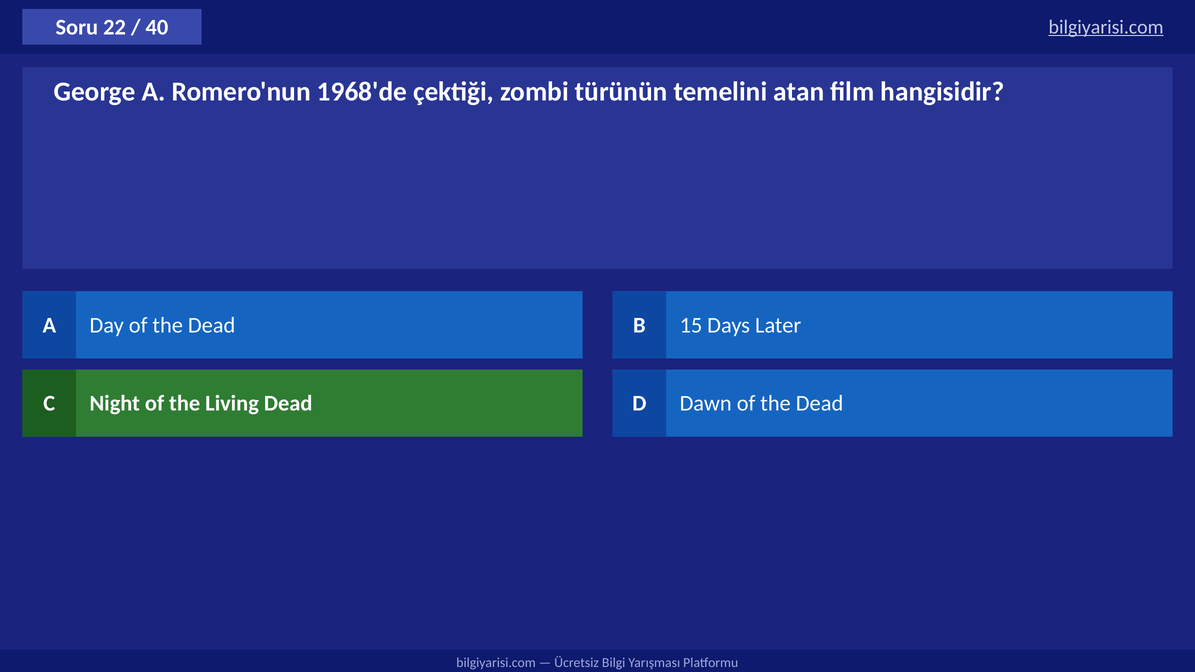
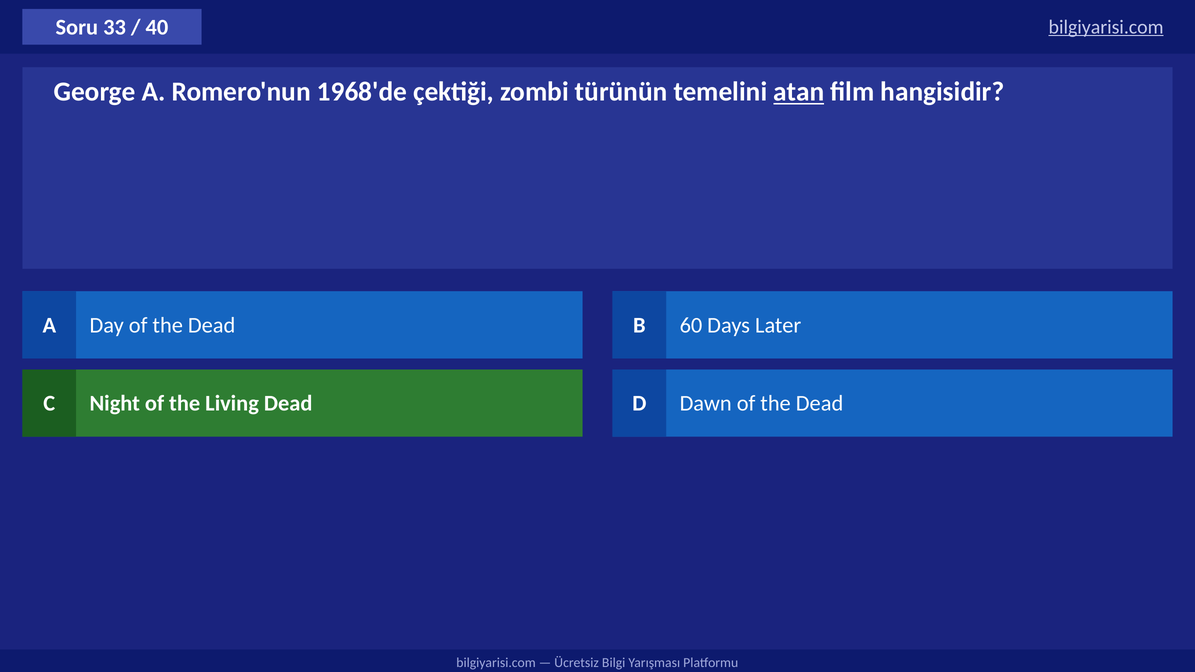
22: 22 -> 33 (115, 27)
atan underline: none -> present (799, 92)
15: 15 -> 60 (691, 325)
